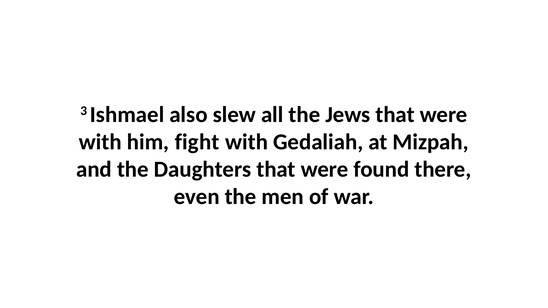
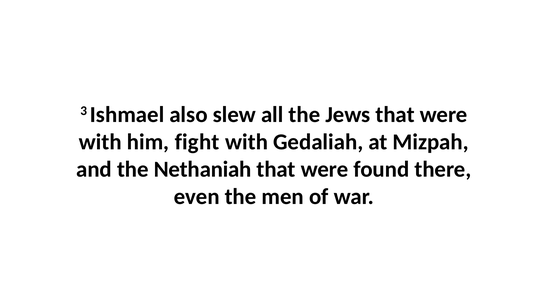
Daughters: Daughters -> Nethaniah (203, 169)
